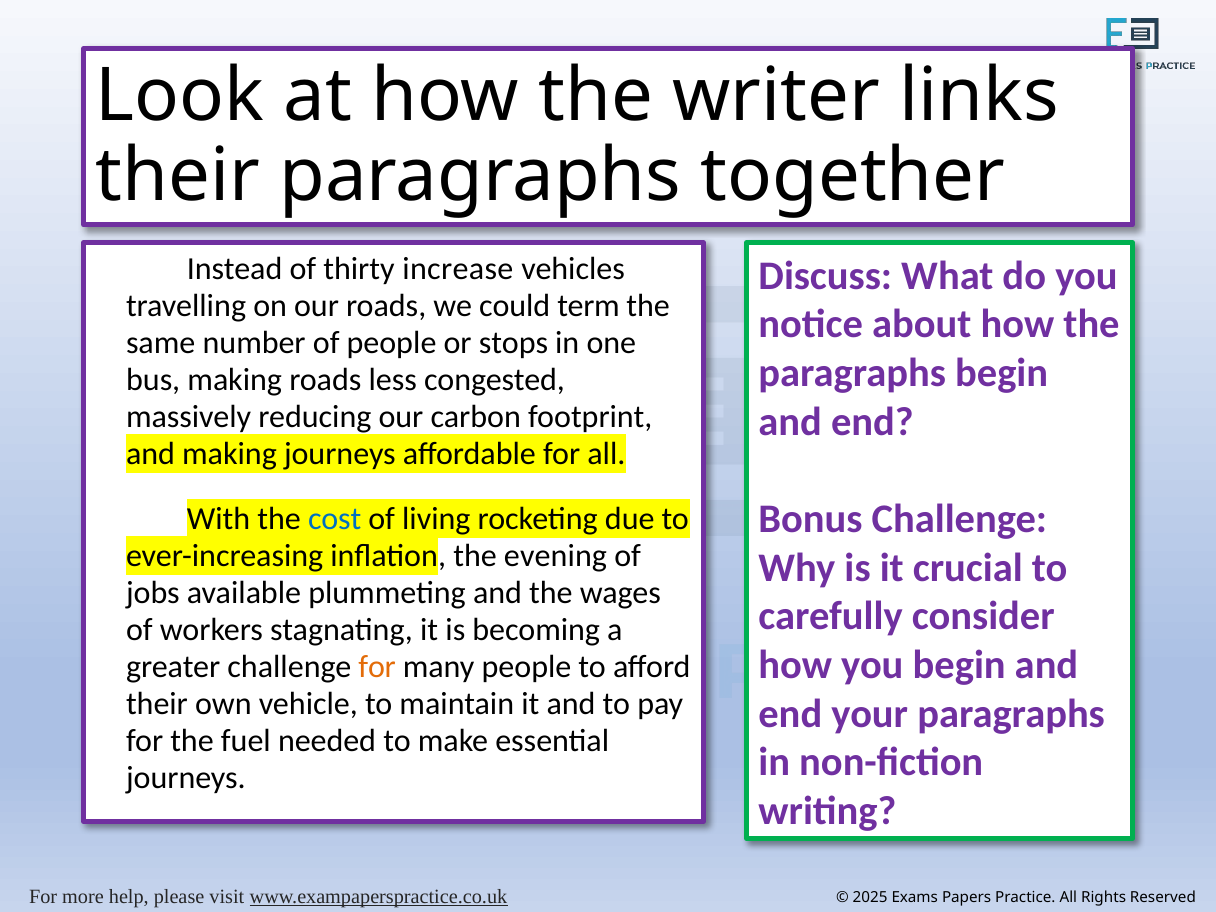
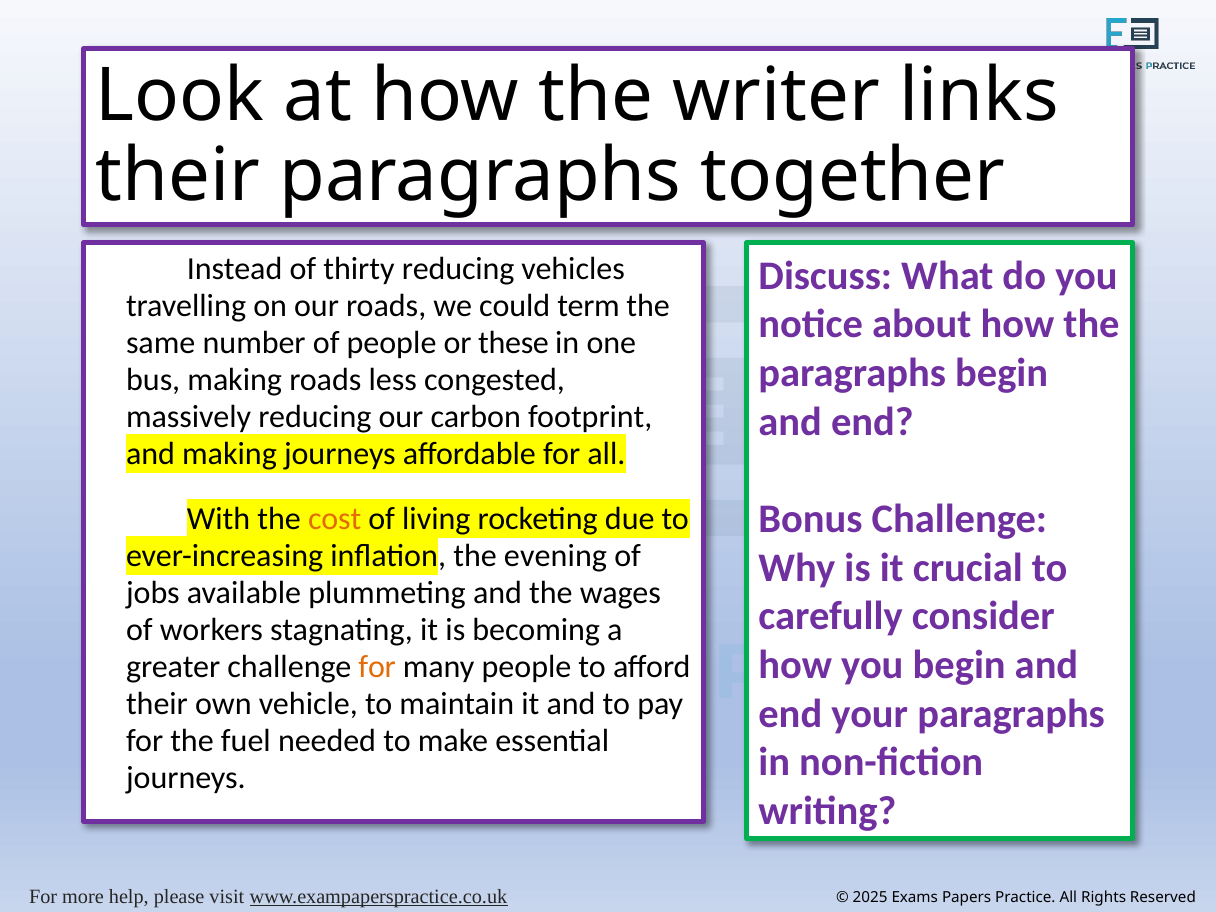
thirty increase: increase -> reducing (458, 269)
stops: stops -> these (514, 343)
cost colour: blue -> orange (335, 519)
